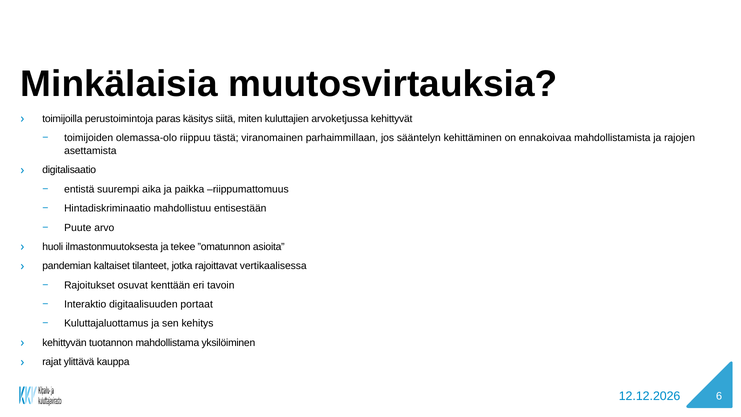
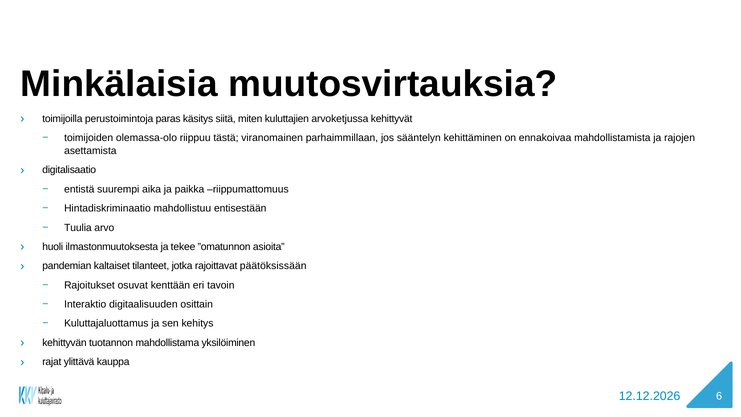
Puute: Puute -> Tuulia (78, 228)
vertikaalisessa: vertikaalisessa -> päätöksissään (273, 266)
portaat: portaat -> osittain (197, 304)
